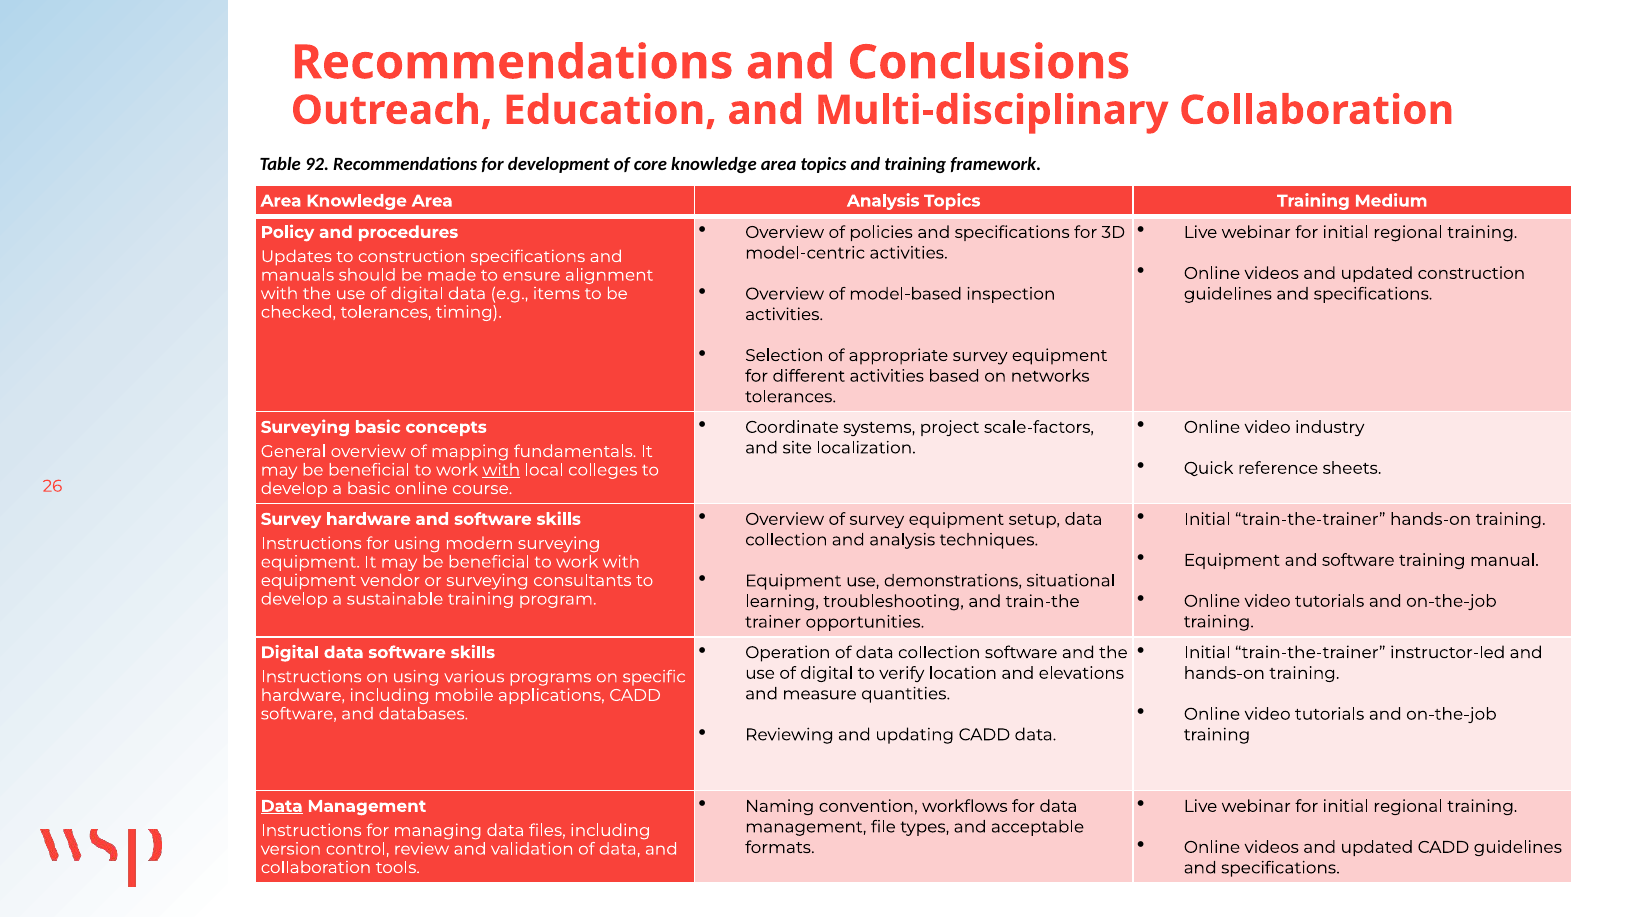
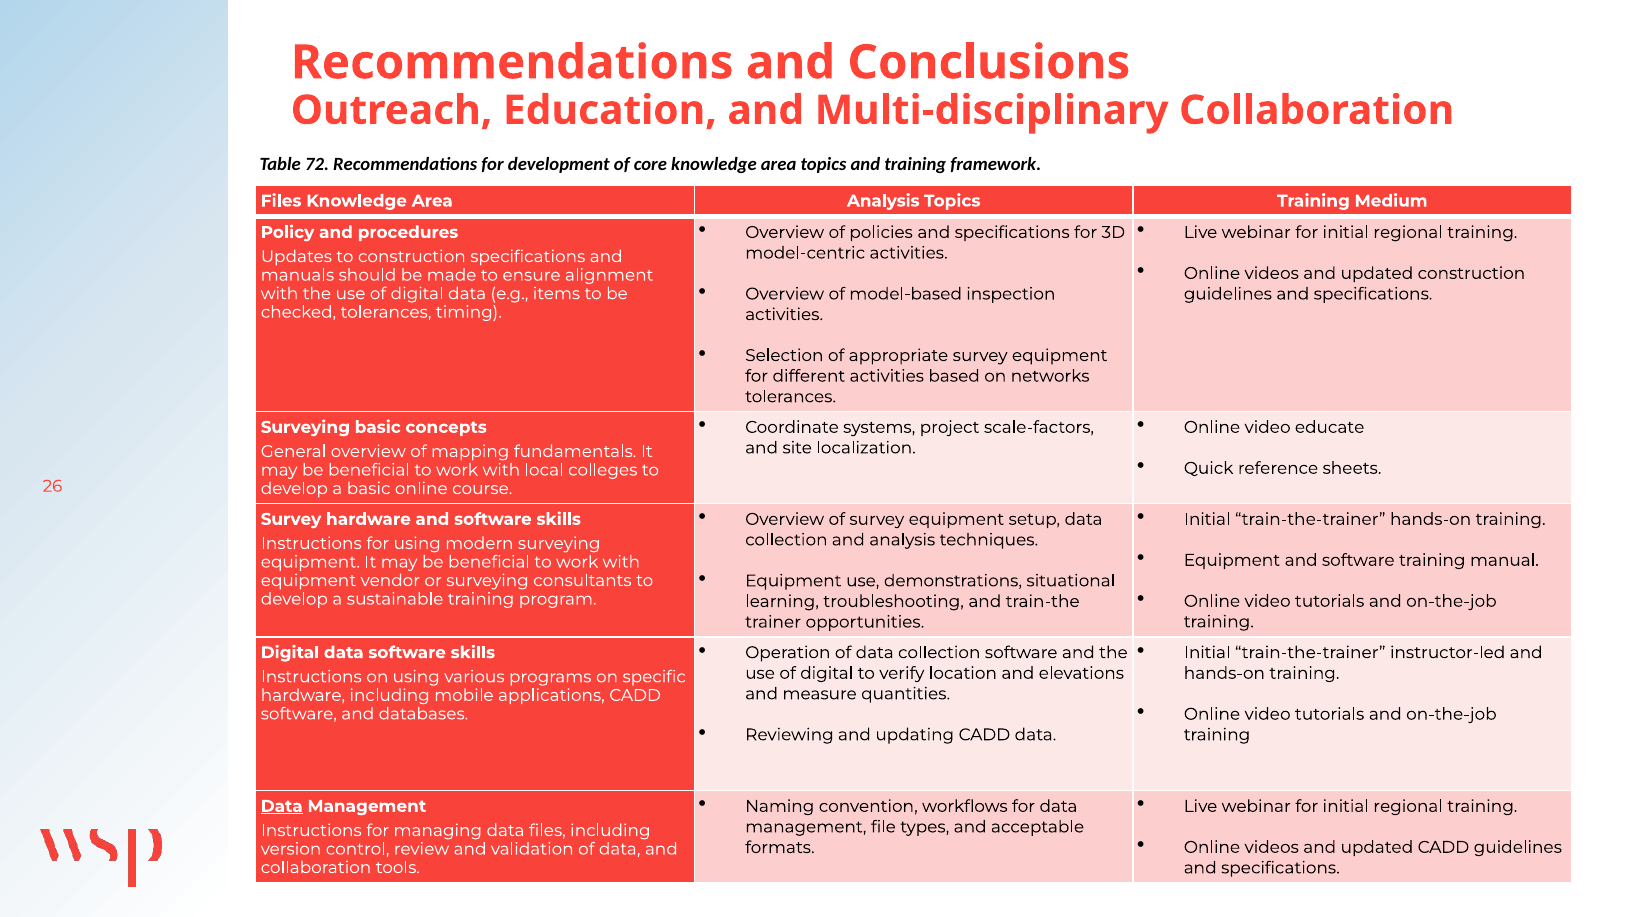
92: 92 -> 72 (317, 164)
Area: Area -> Files (281, 201)
industry: industry -> educate (1330, 427)
with underline: present -> none (501, 470)
